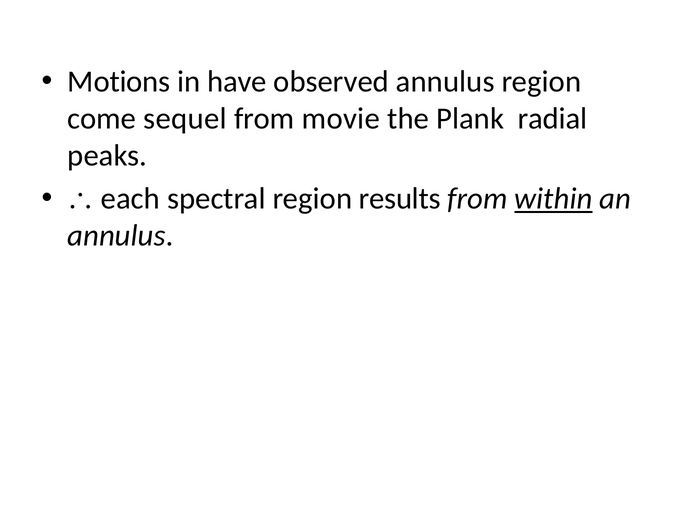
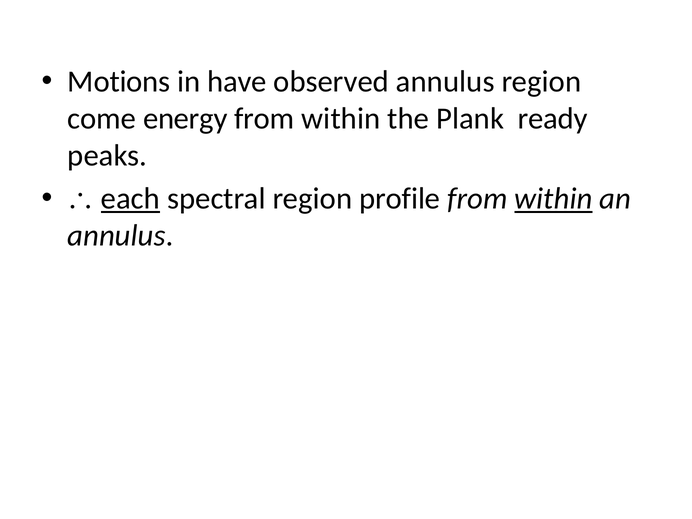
sequel: sequel -> energy (185, 119)
movie: movie -> within (341, 119)
radial: radial -> ready (553, 119)
each underline: none -> present (130, 199)
results: results -> profile (400, 199)
